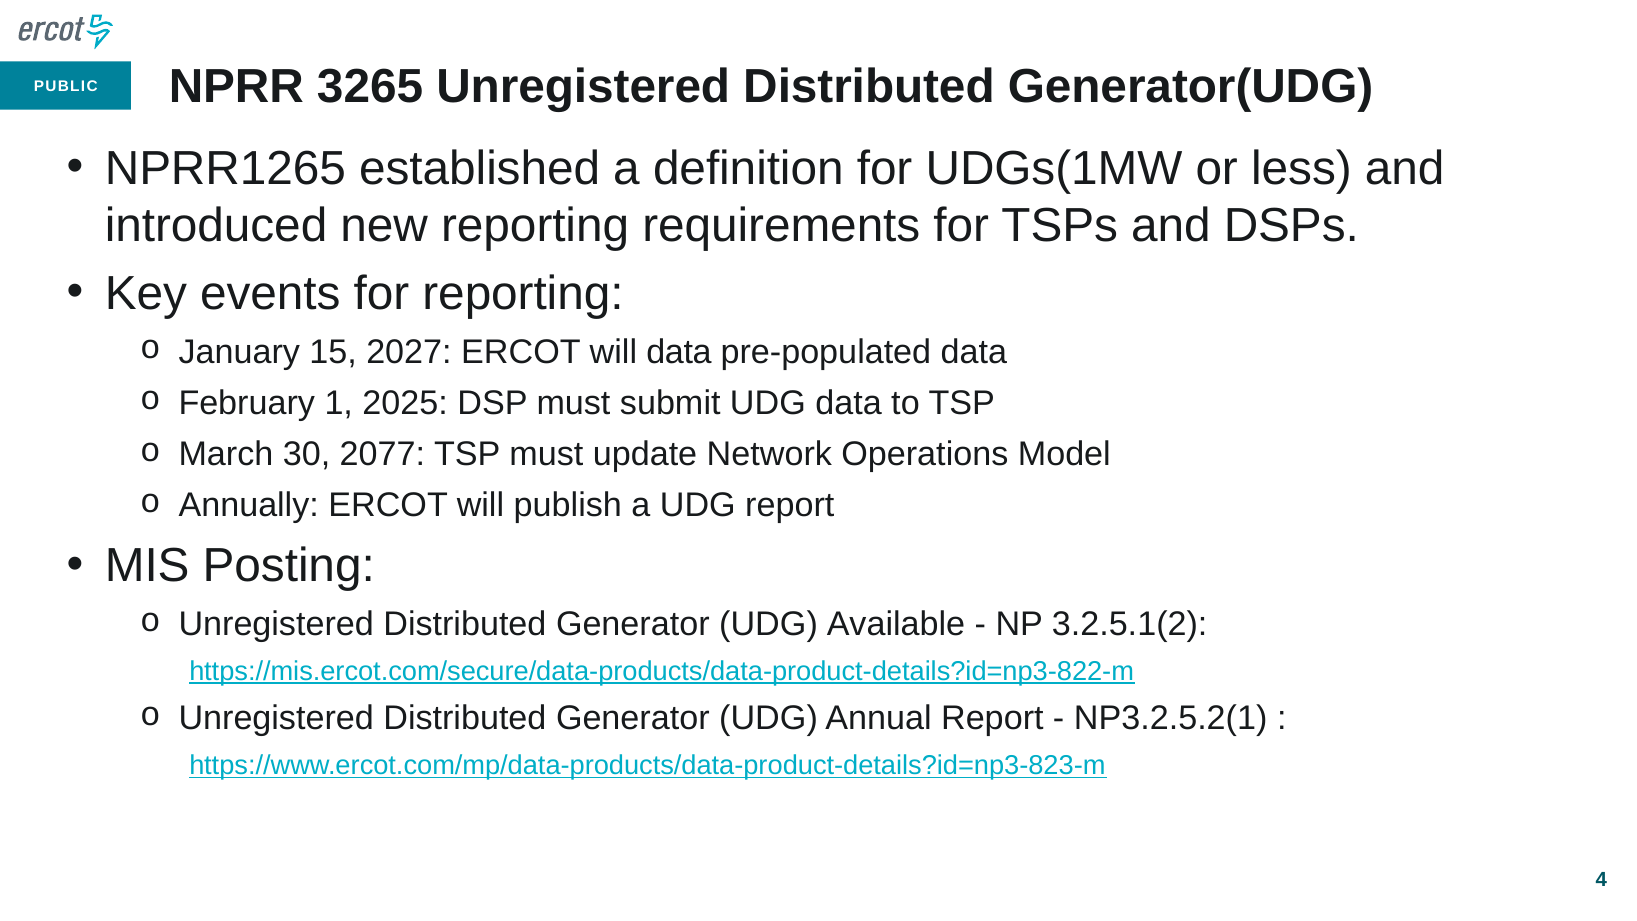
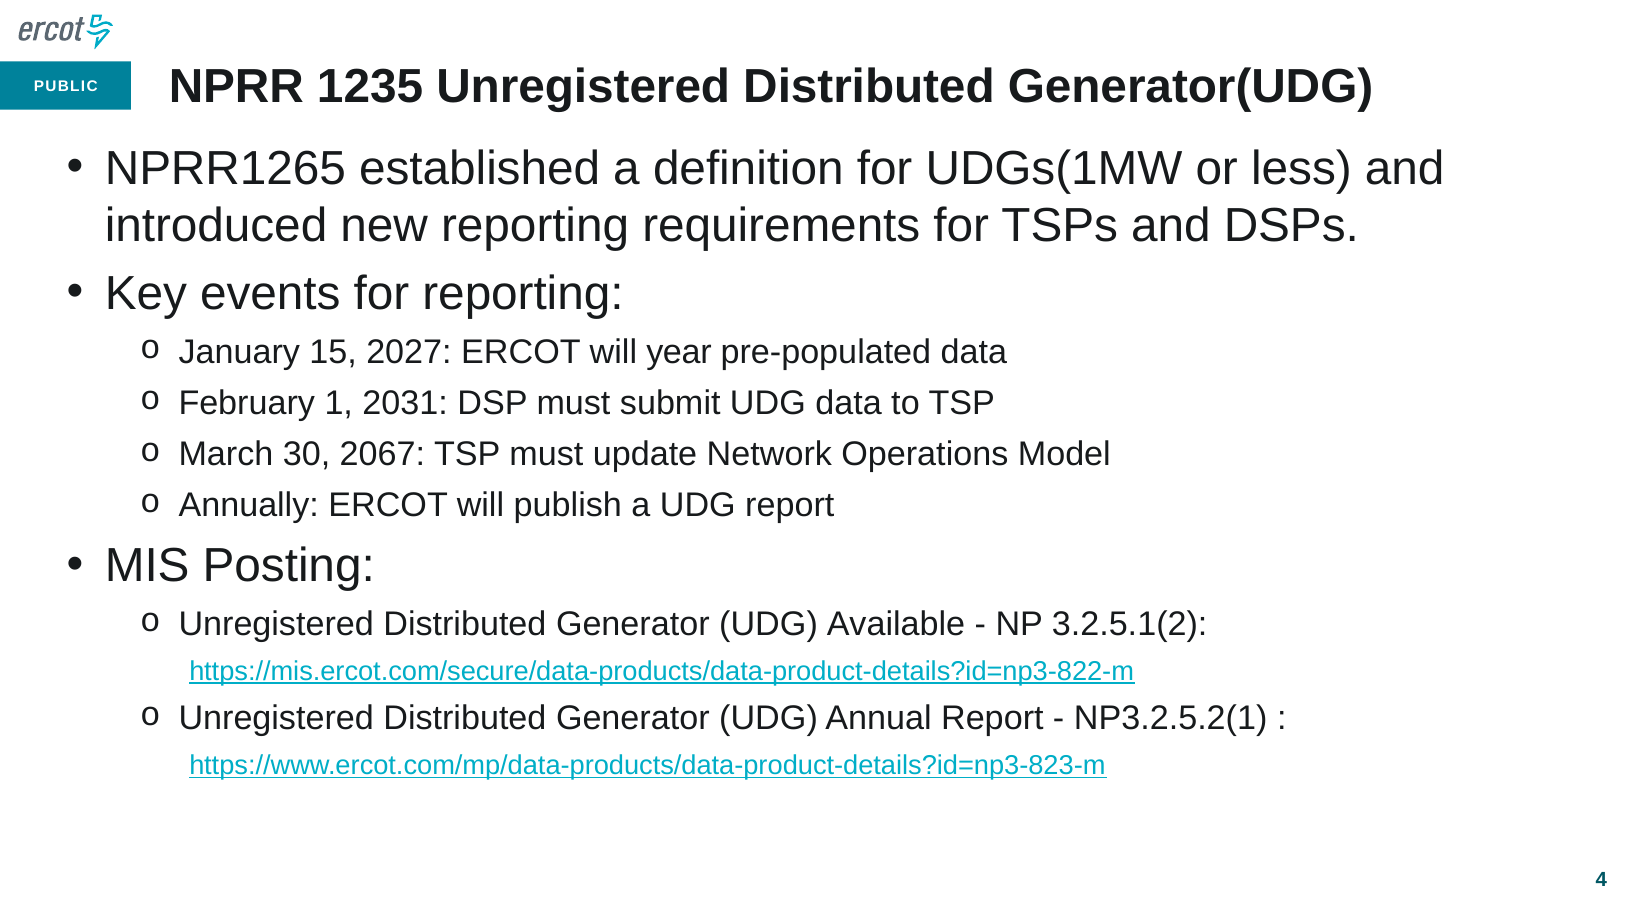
3265: 3265 -> 1235 (370, 87)
will data: data -> year (679, 352)
2025: 2025 -> 2031 (405, 403)
2077: 2077 -> 2067 (382, 454)
